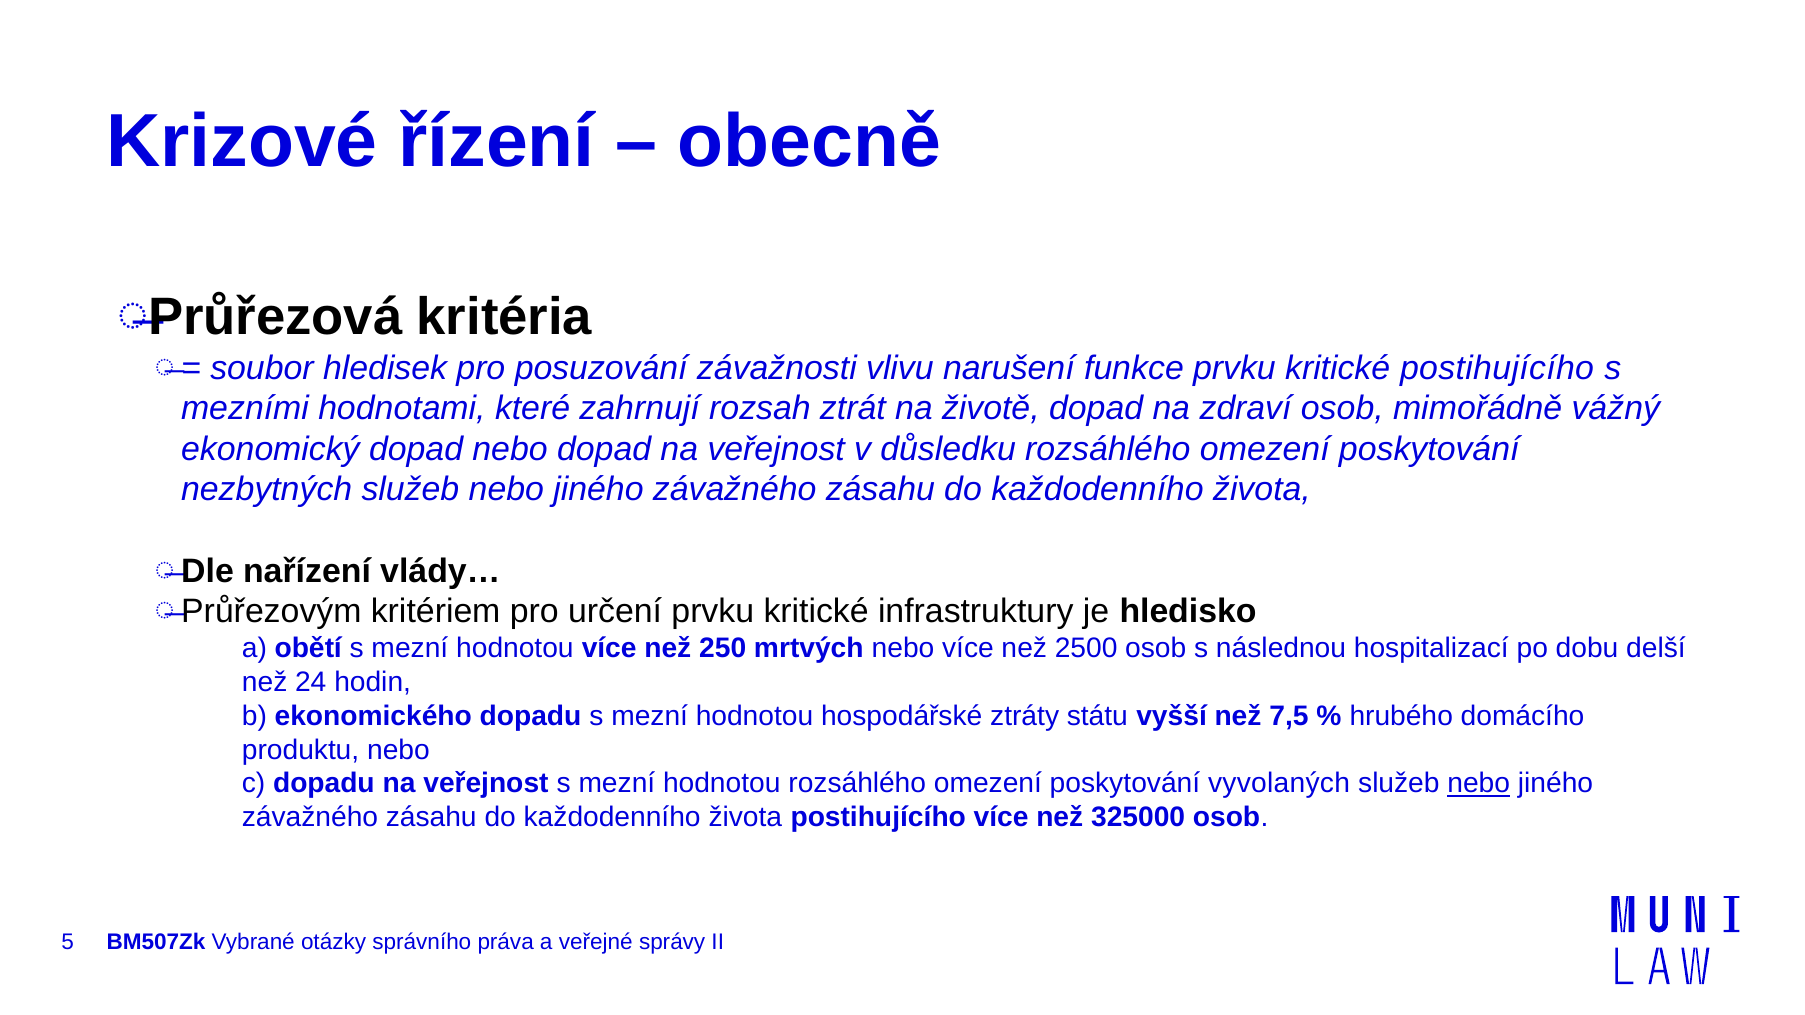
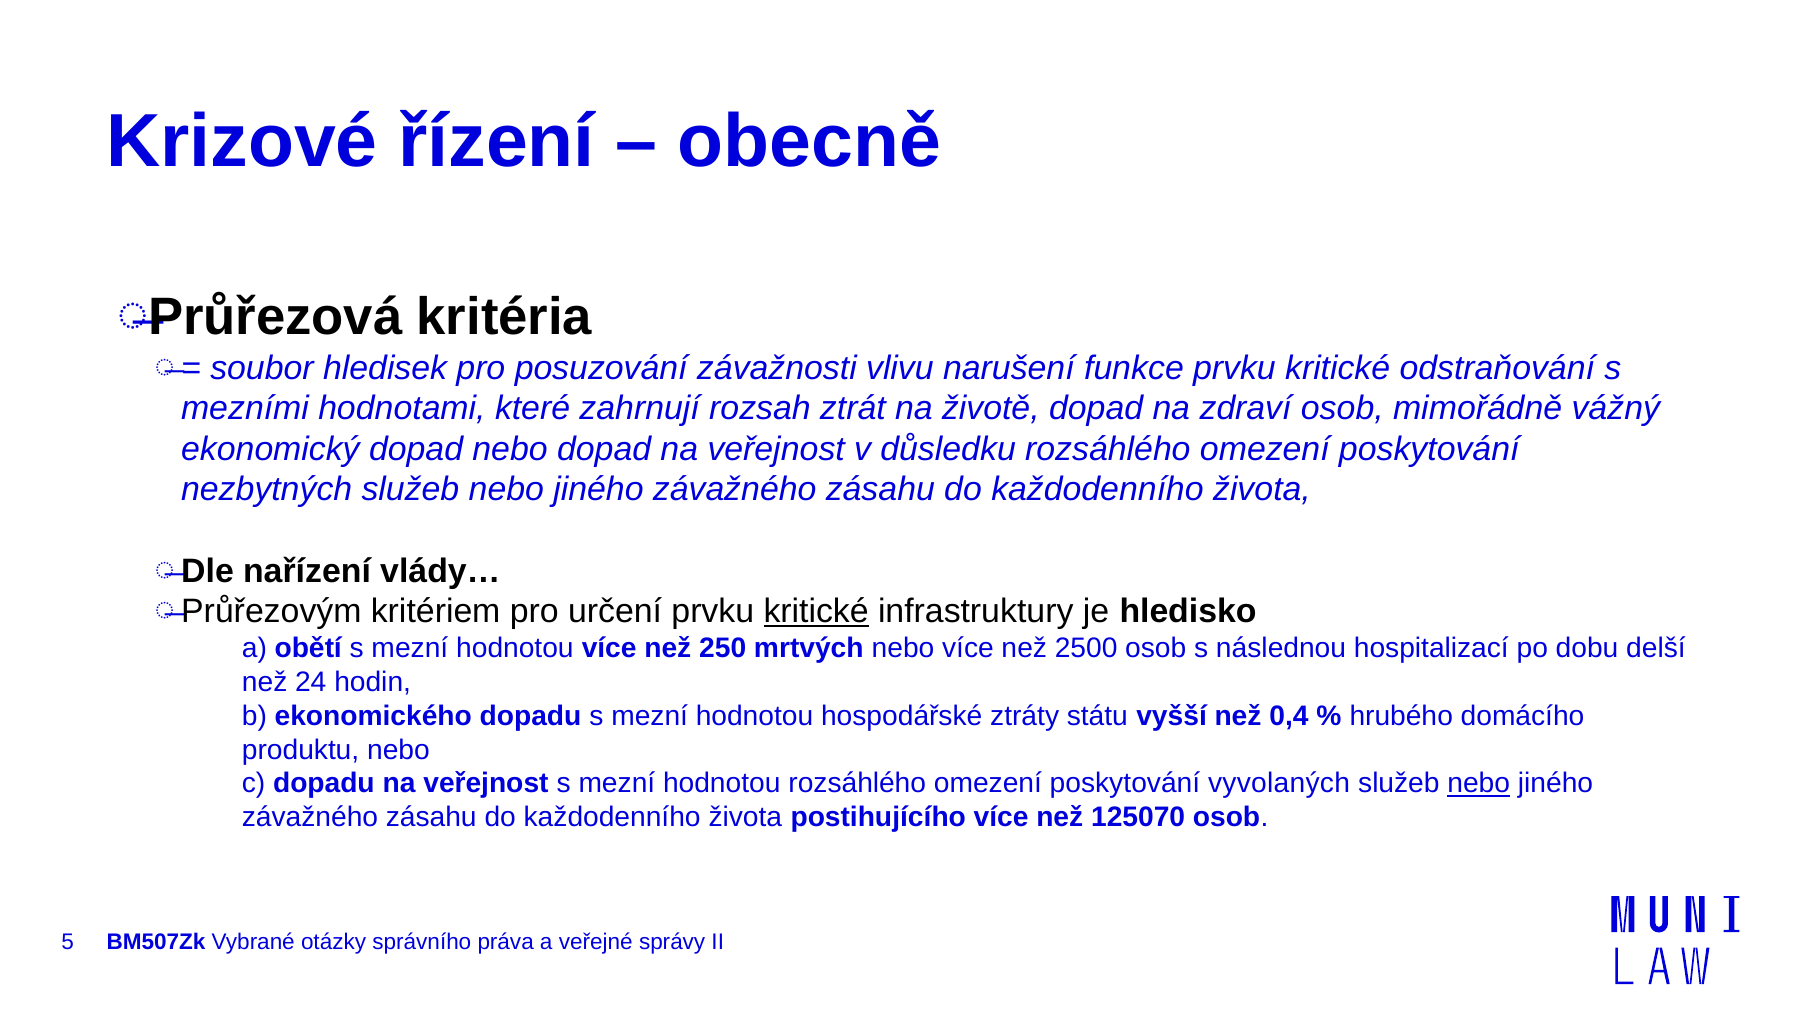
kritické postihujícího: postihujícího -> odstraňování (1497, 368)
kritické underline: none -> present (816, 612)
7,5: 7,5 -> 0,4 (1289, 716)
325000: 325000 -> 125070 (1138, 818)
